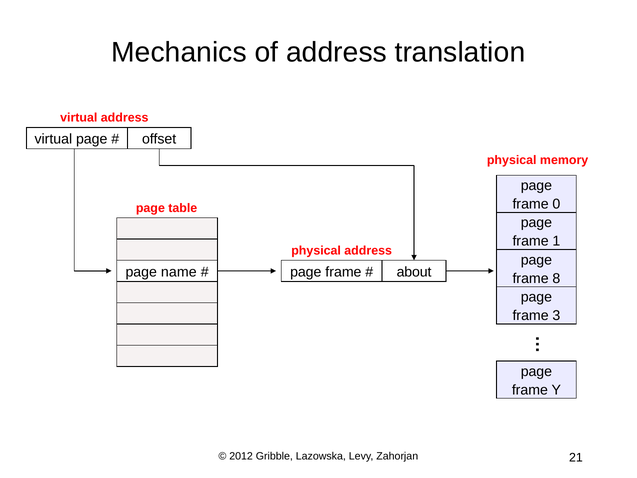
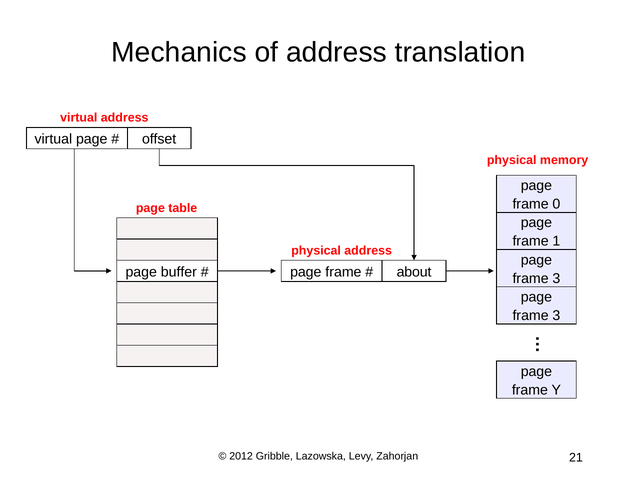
name: name -> buffer (179, 272)
8: 8 -> 3 (556, 278)
